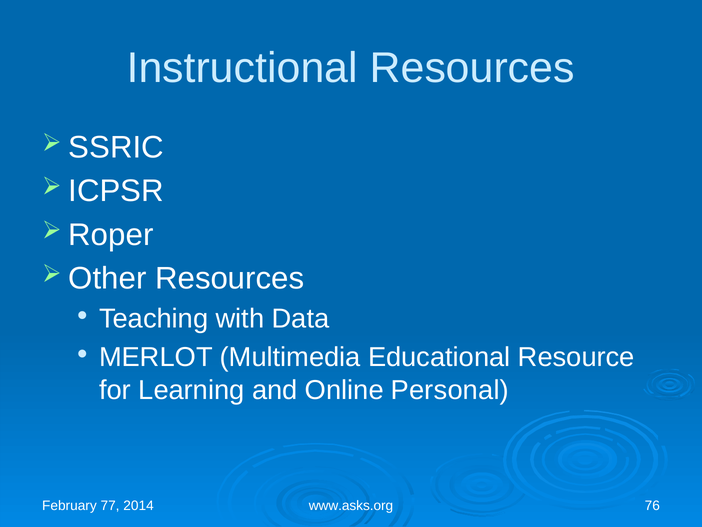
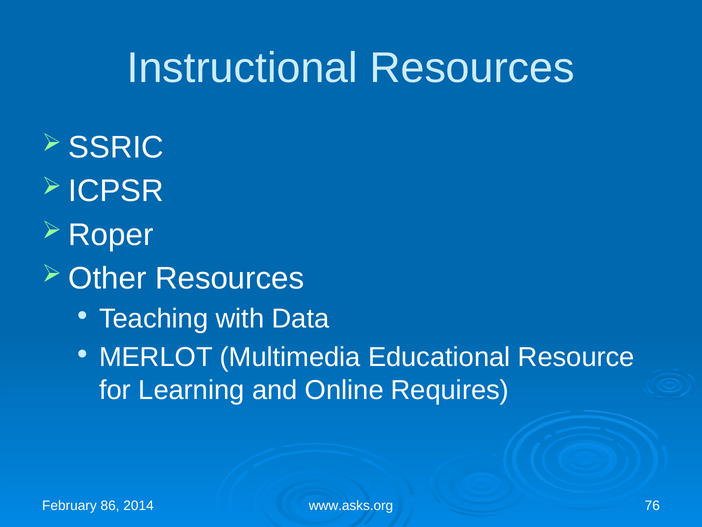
Personal: Personal -> Requires (450, 390)
77: 77 -> 86 (110, 505)
